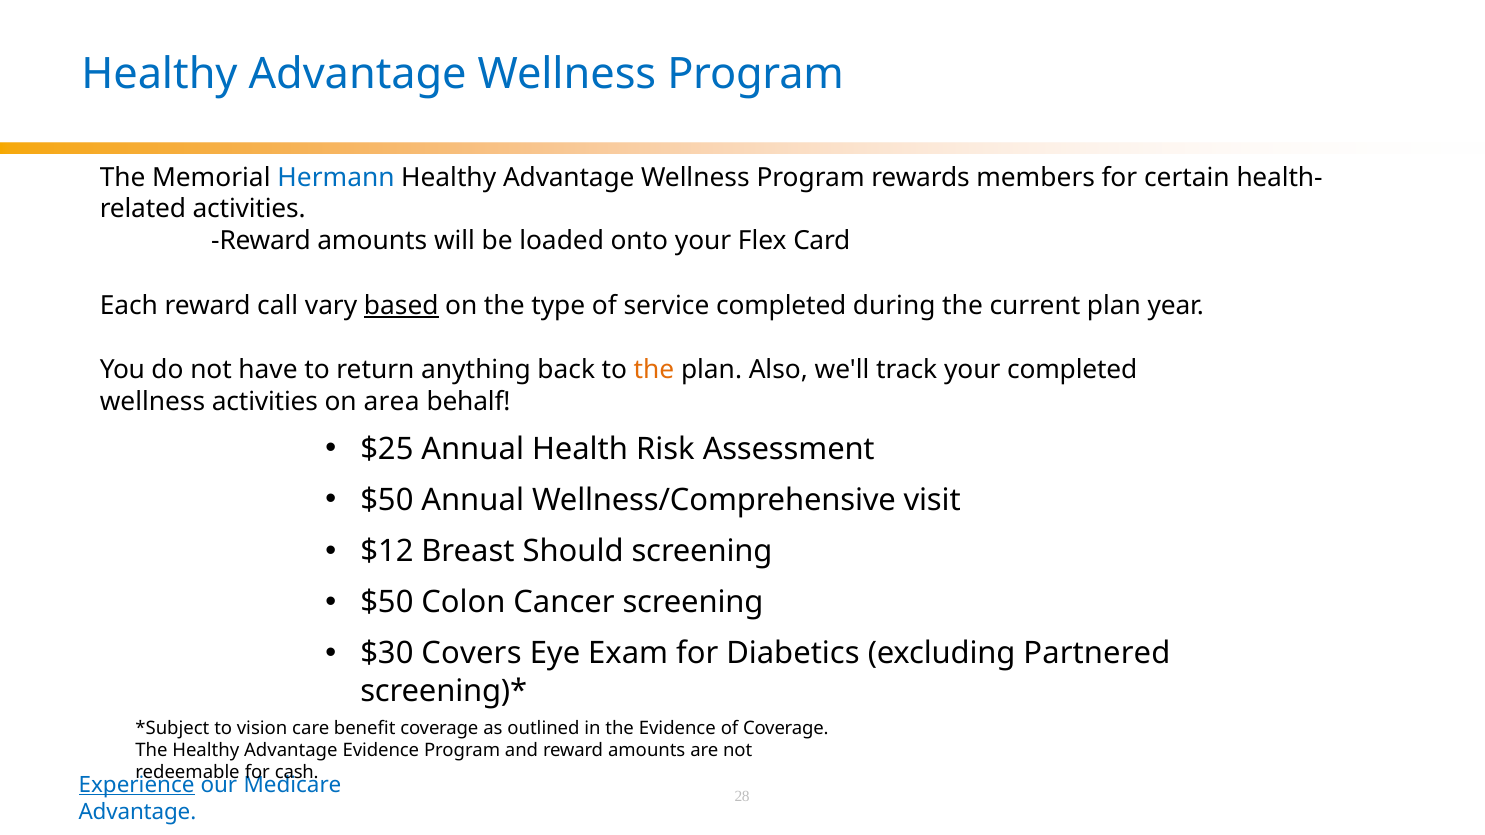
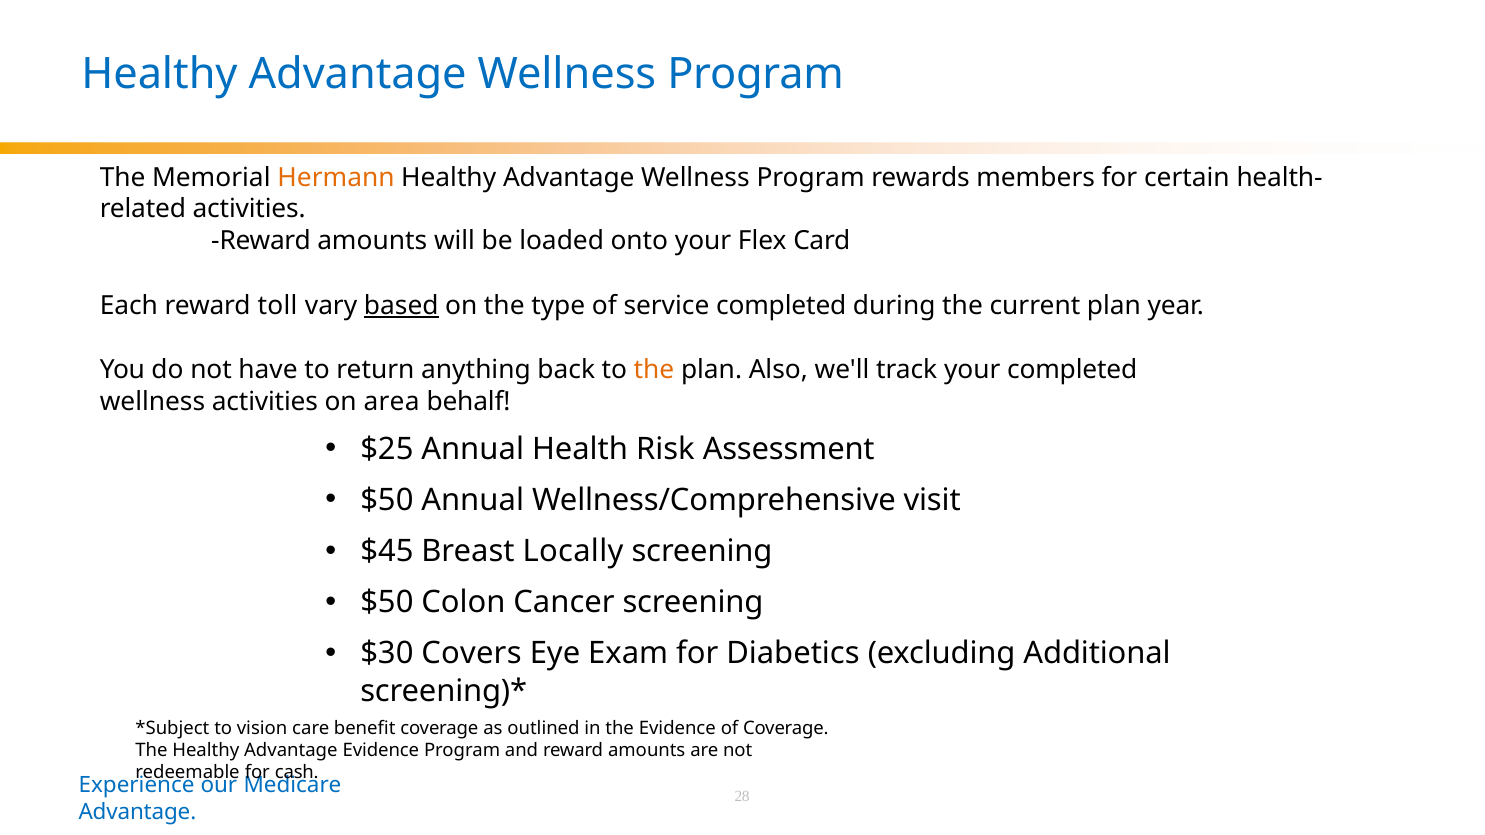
Hermann colour: blue -> orange (336, 178)
call: call -> toll (278, 306)
$12: $12 -> $45 (387, 552)
Should: Should -> Locally (573, 552)
Partnered: Partnered -> Additional (1097, 654)
Experience underline: present -> none (137, 785)
